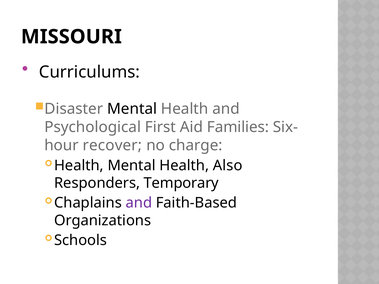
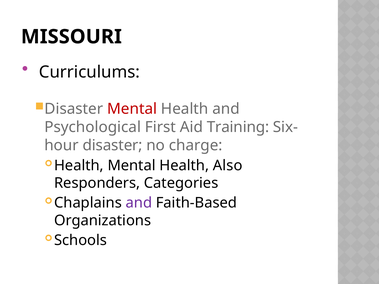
Mental colour: black -> red (132, 109)
Families: Families -> Training (238, 127)
recover: recover -> disaster (113, 146)
Temporary: Temporary -> Categories (181, 183)
